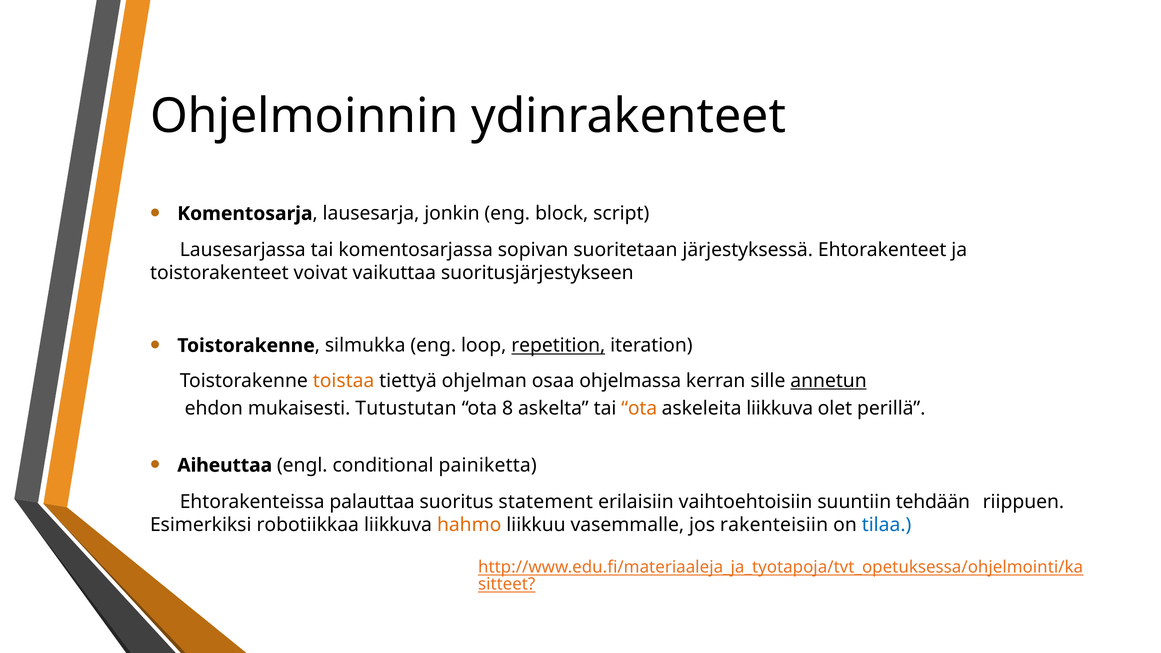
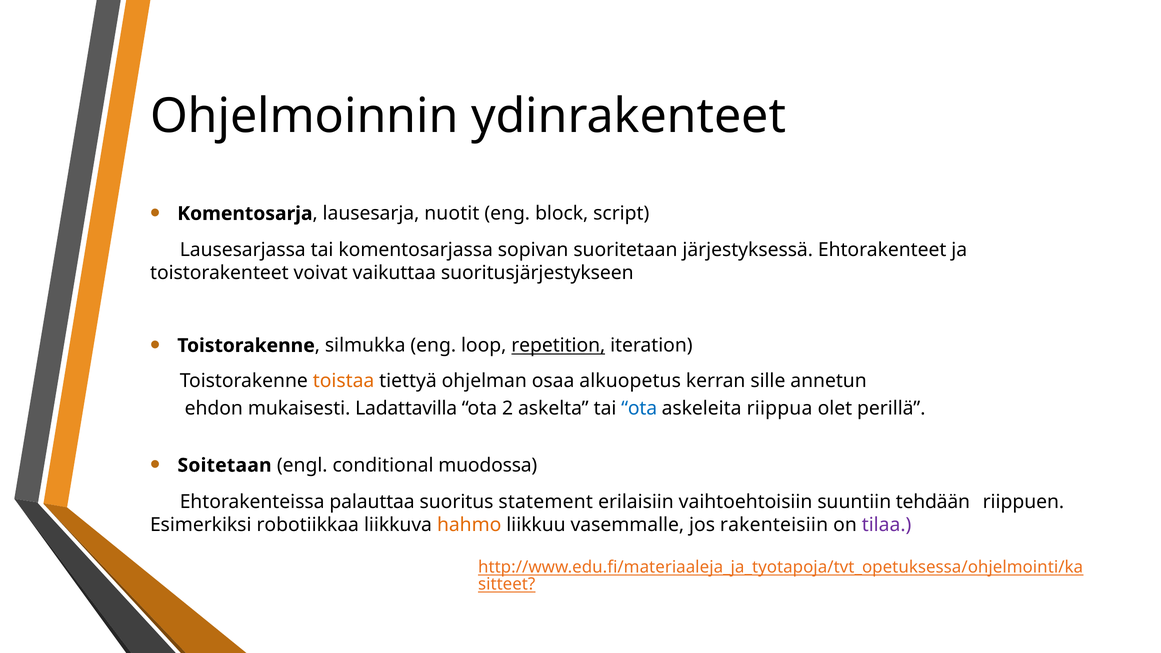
jonkin: jonkin -> nuotit (452, 214)
ohjelmassa: ohjelmassa -> alkuopetus (630, 381)
annetun underline: present -> none (829, 381)
Tutustutan: Tutustutan -> Ladattavilla (406, 409)
8: 8 -> 2 (508, 409)
ota colour: orange -> blue (639, 409)
askeleita liikkuva: liikkuva -> riippua (780, 409)
Aiheuttaa: Aiheuttaa -> Soitetaan (225, 465)
painiketta: painiketta -> muodossa (488, 465)
tilaa colour: blue -> purple (887, 525)
